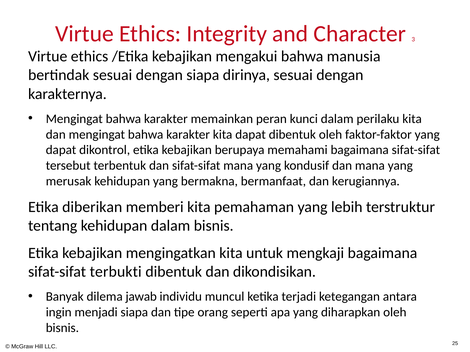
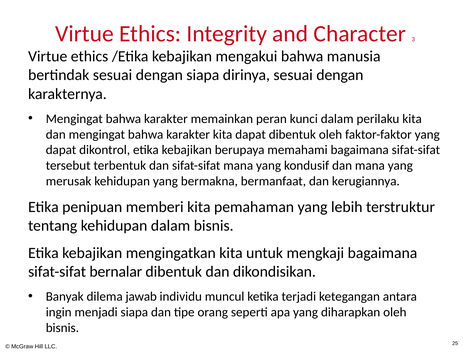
diberikan: diberikan -> penipuan (92, 207)
terbukti: terbukti -> bernalar (116, 272)
